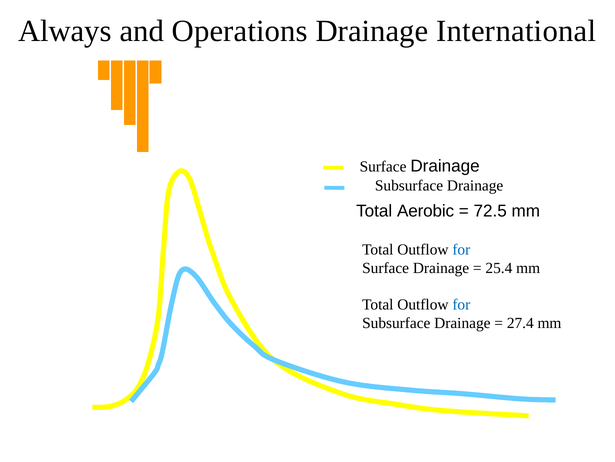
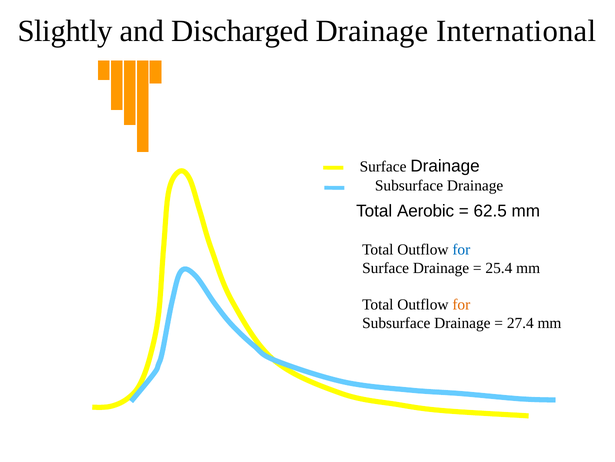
Always: Always -> Slightly (65, 31)
Operations: Operations -> Discharged (240, 31)
72.5: 72.5 -> 62.5 (490, 211)
for colour: blue -> orange (461, 304)
